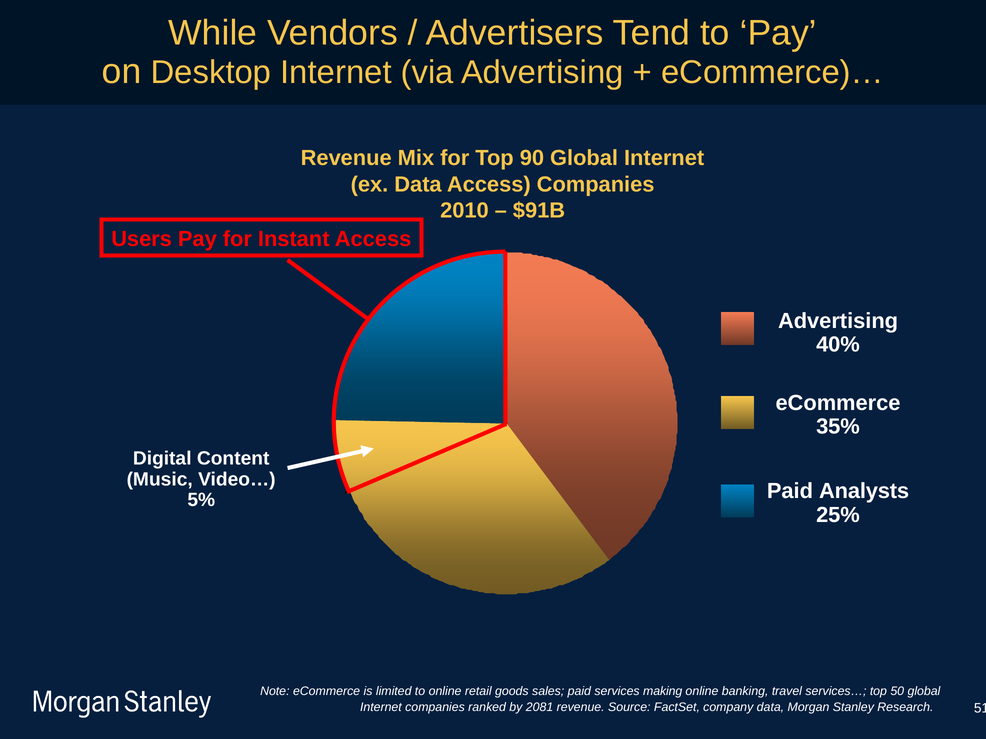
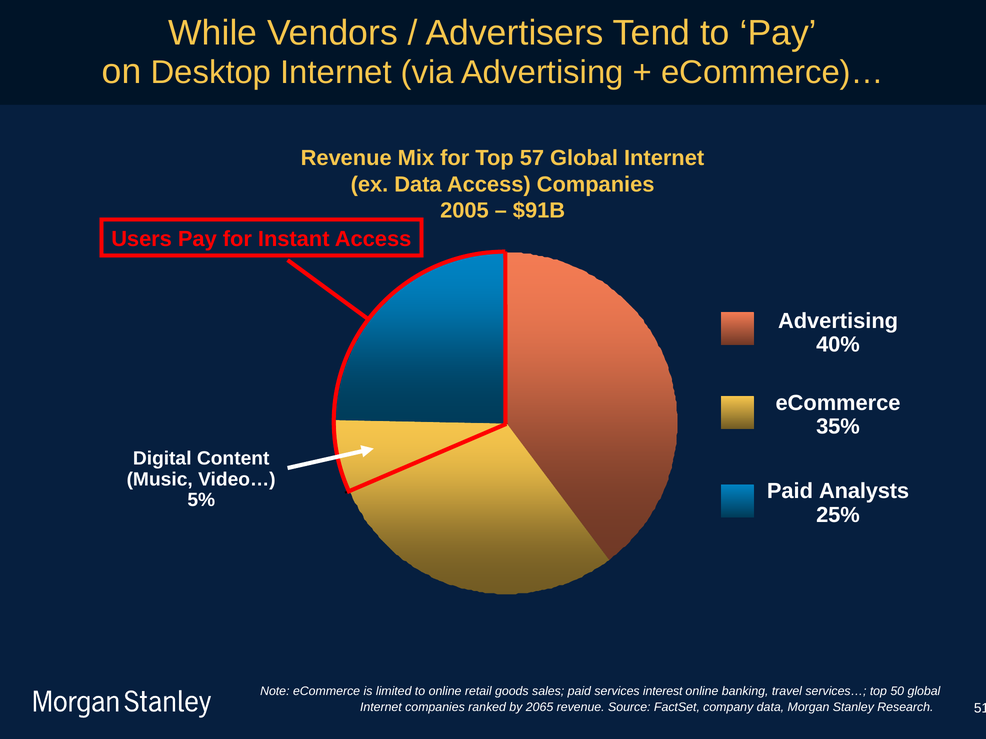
90: 90 -> 57 (532, 158)
2010: 2010 -> 2005 (464, 211)
making: making -> interest (663, 691)
2081: 2081 -> 2065 (540, 708)
